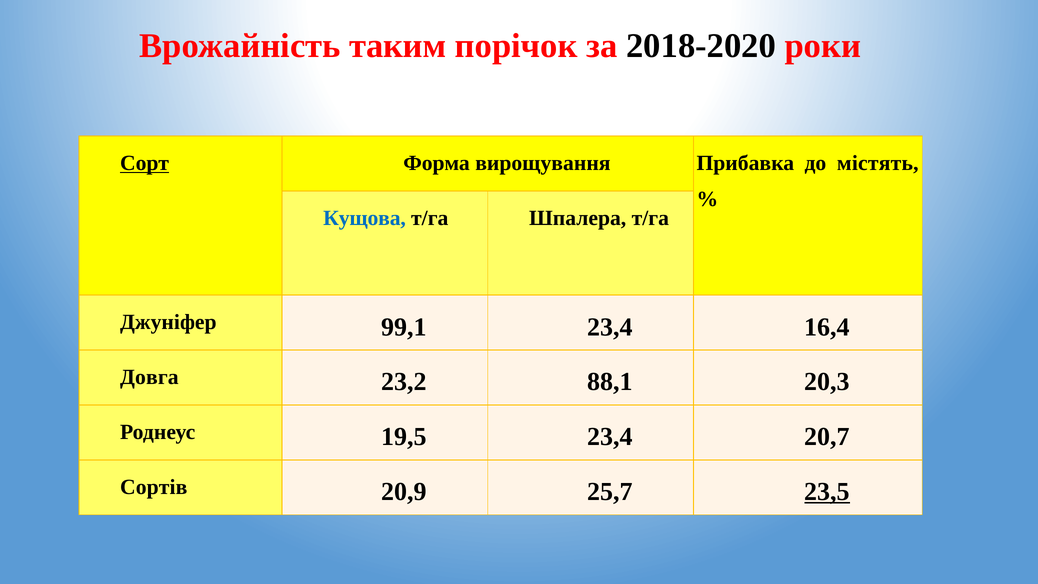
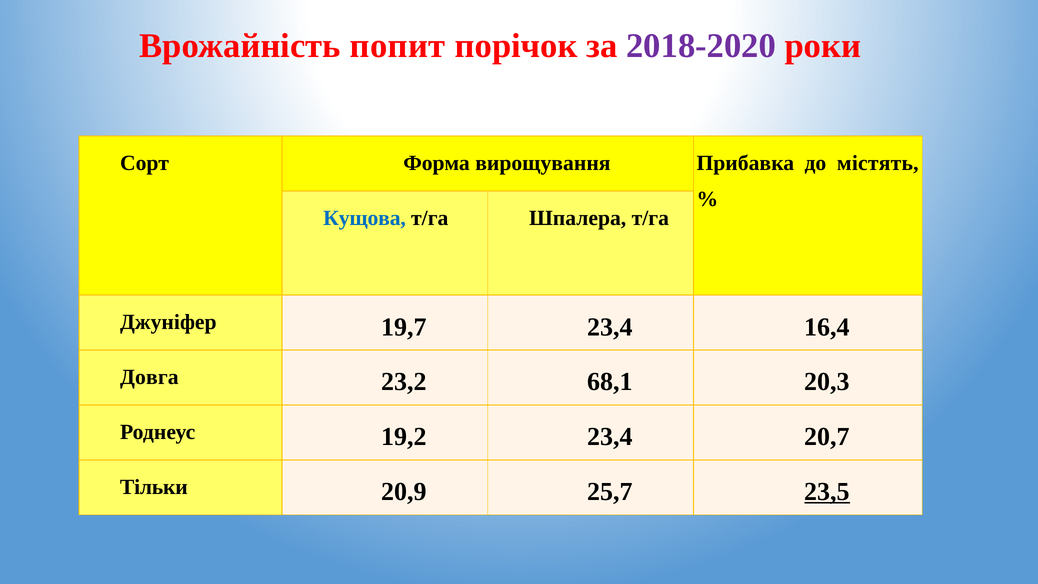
таким: таким -> попит (398, 46)
2018-2020 colour: black -> purple (701, 46)
Сорт underline: present -> none (145, 163)
99,1: 99,1 -> 19,7 (404, 327)
88,1: 88,1 -> 68,1 (610, 382)
19,5: 19,5 -> 19,2 (404, 437)
Сортів: Сортів -> Тільки (154, 487)
